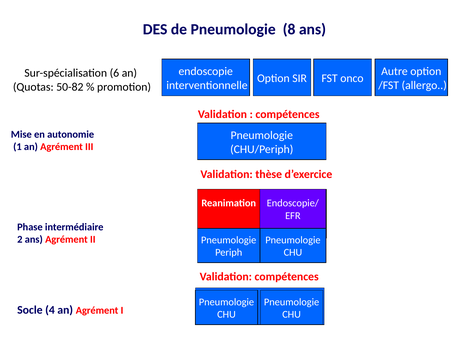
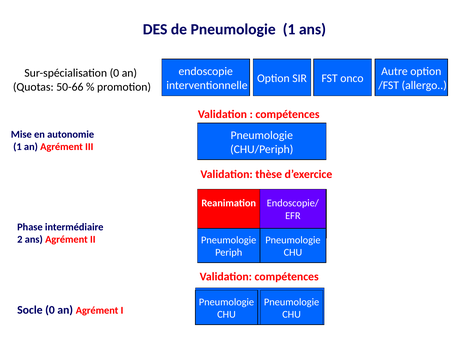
Pneumologie 8: 8 -> 1 (289, 29)
Sur-spécialisation 6: 6 -> 0 (114, 73)
50-82: 50-82 -> 50-66 (70, 87)
Socle 4: 4 -> 0 (50, 310)
